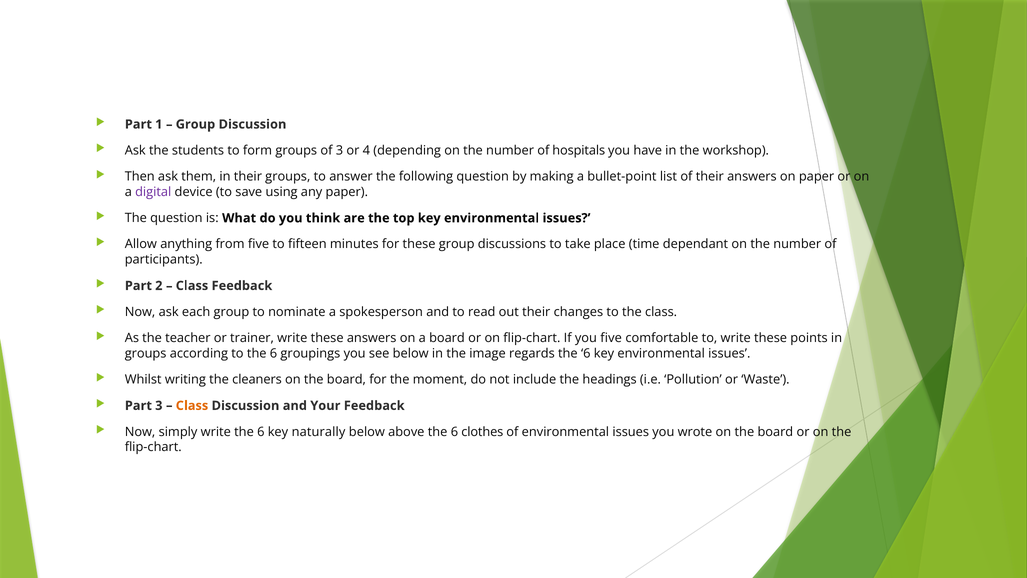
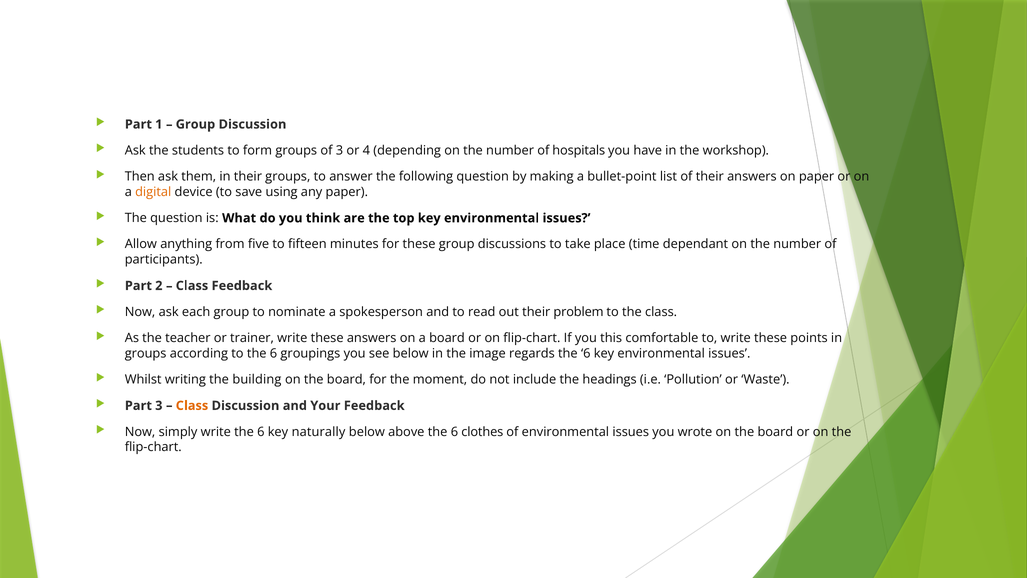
digital colour: purple -> orange (153, 192)
changes: changes -> problem (579, 312)
you five: five -> this (611, 338)
cleaners: cleaners -> building (257, 379)
